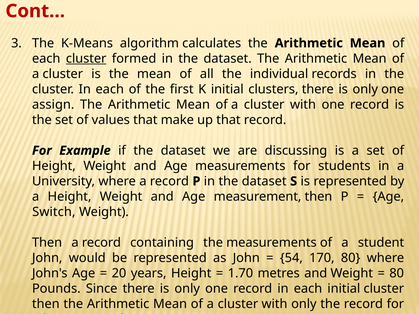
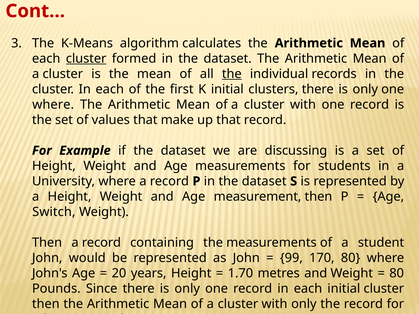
the underline: none -> present (232, 74)
assign: assign -> where (53, 105)
54: 54 -> 99 (291, 258)
